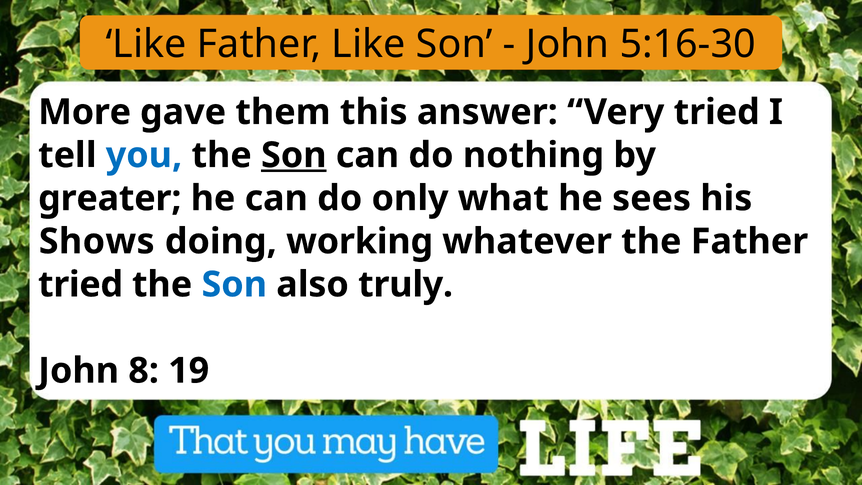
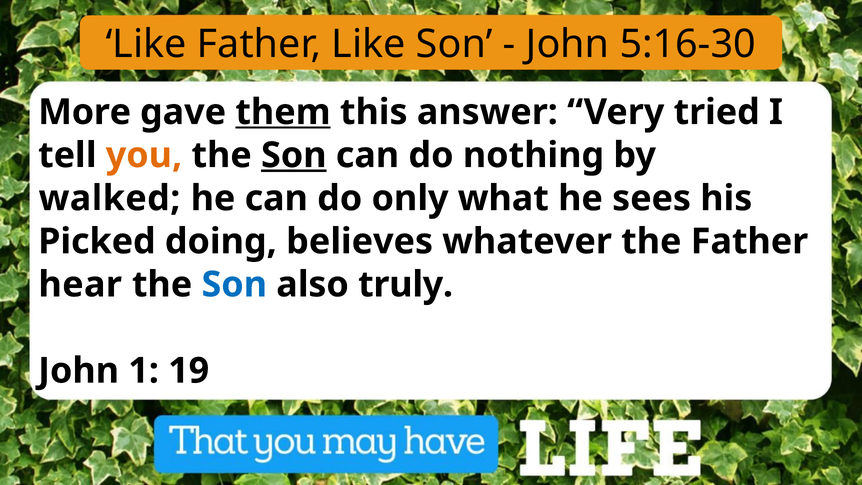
them underline: none -> present (283, 112)
you colour: blue -> orange (144, 155)
greater: greater -> walked (110, 198)
Shows: Shows -> Picked (97, 241)
working: working -> believes (360, 241)
tried: tried -> hear (80, 284)
8: 8 -> 1 (144, 371)
